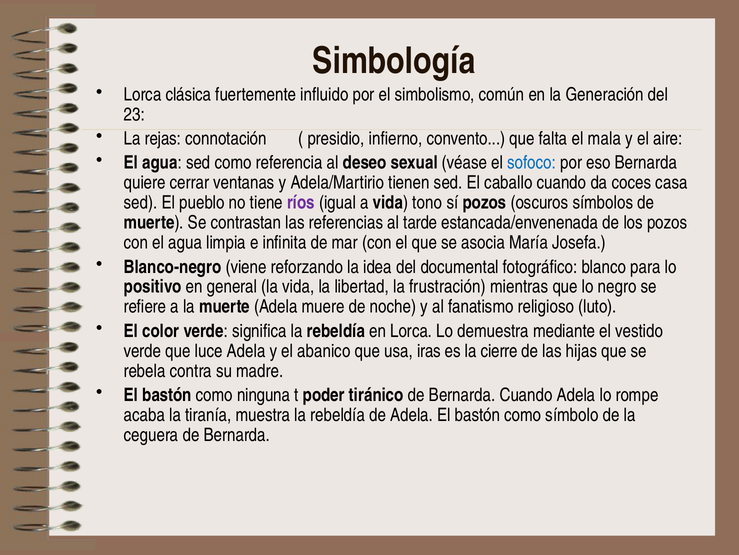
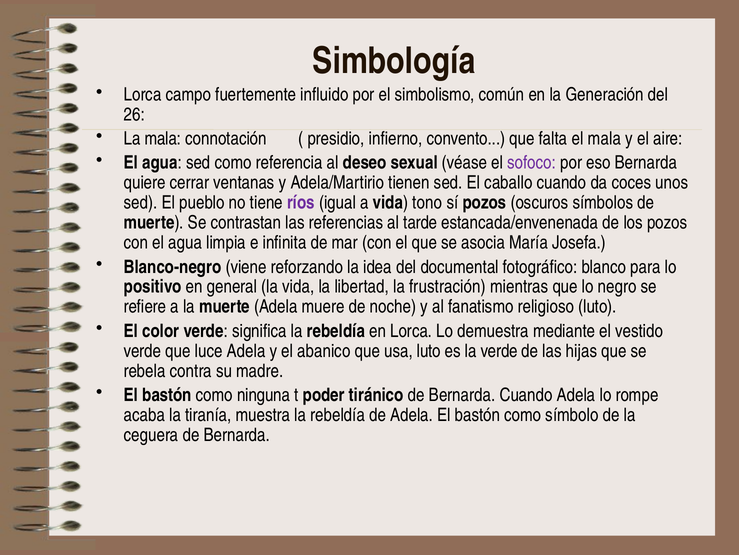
clásica: clásica -> campo (188, 95)
23: 23 -> 26 (134, 115)
La rejas: rejas -> mala (163, 139)
sofoco colour: blue -> purple (532, 163)
casa: casa -> unos (672, 183)
usa iras: iras -> luto (429, 350)
la cierre: cierre -> verde (499, 350)
